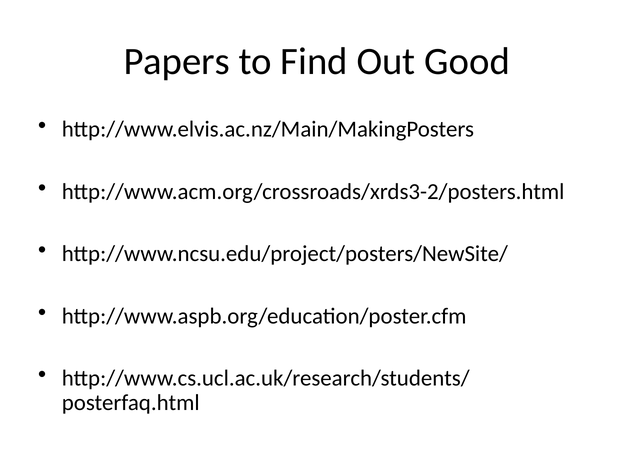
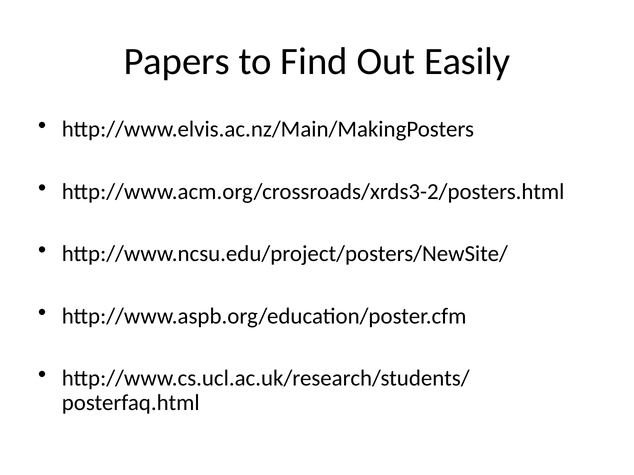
Good: Good -> Easily (467, 61)
